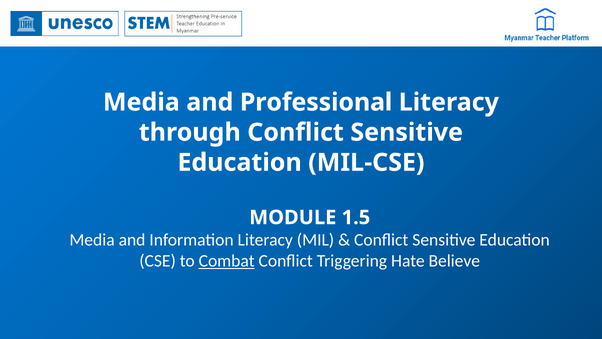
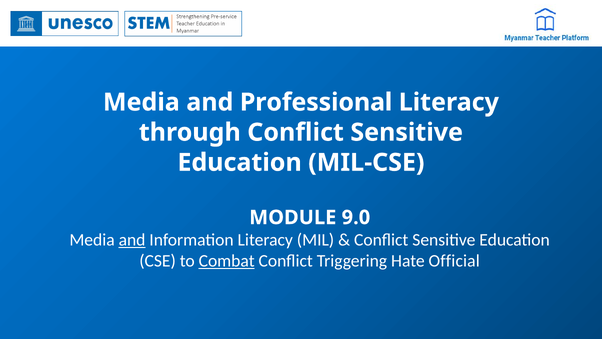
1.5: 1.5 -> 9.0 (356, 217)
and underline: none -> present (132, 240)
Believe: Believe -> Official (454, 261)
